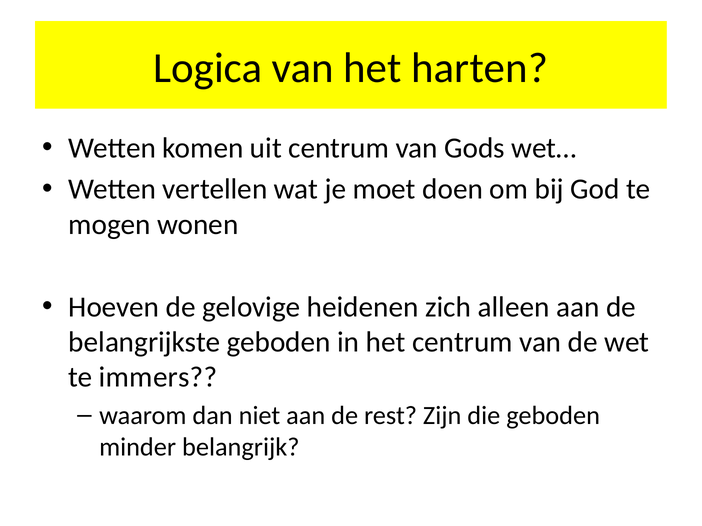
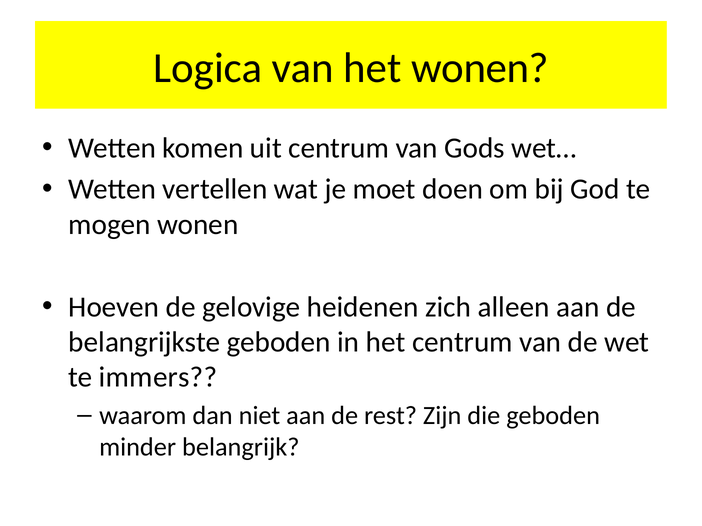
het harten: harten -> wonen (480, 68)
